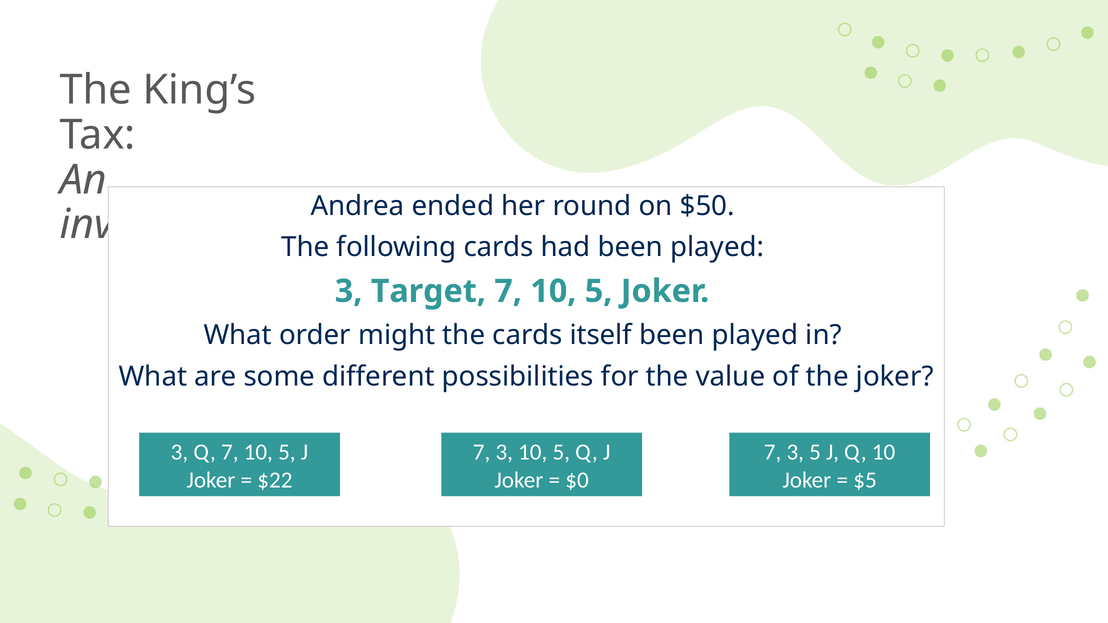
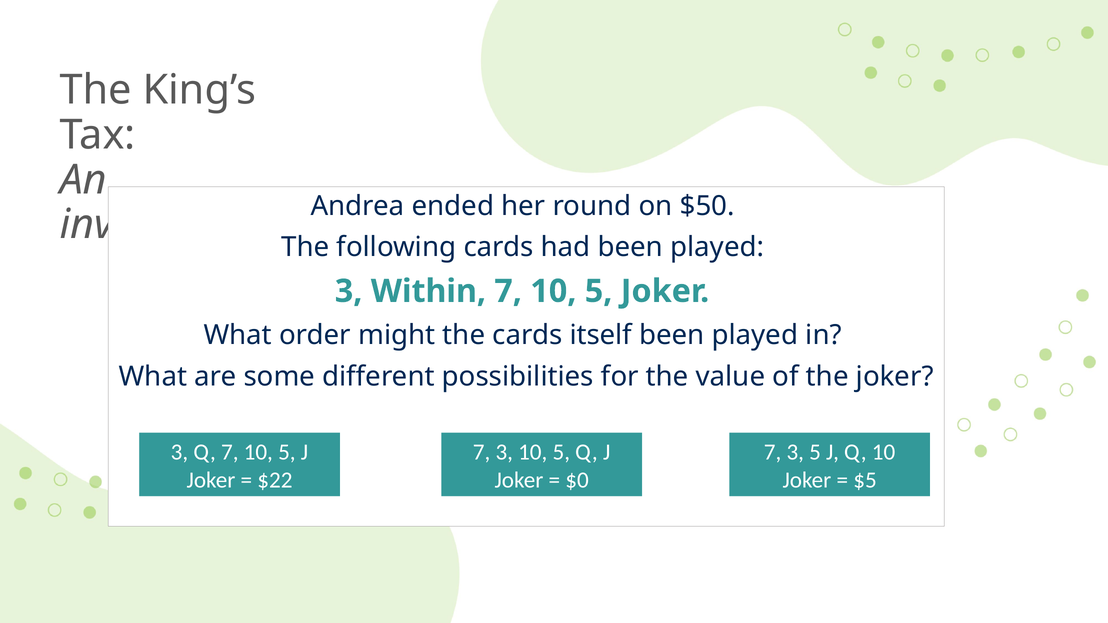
Target: Target -> Within (428, 291)
